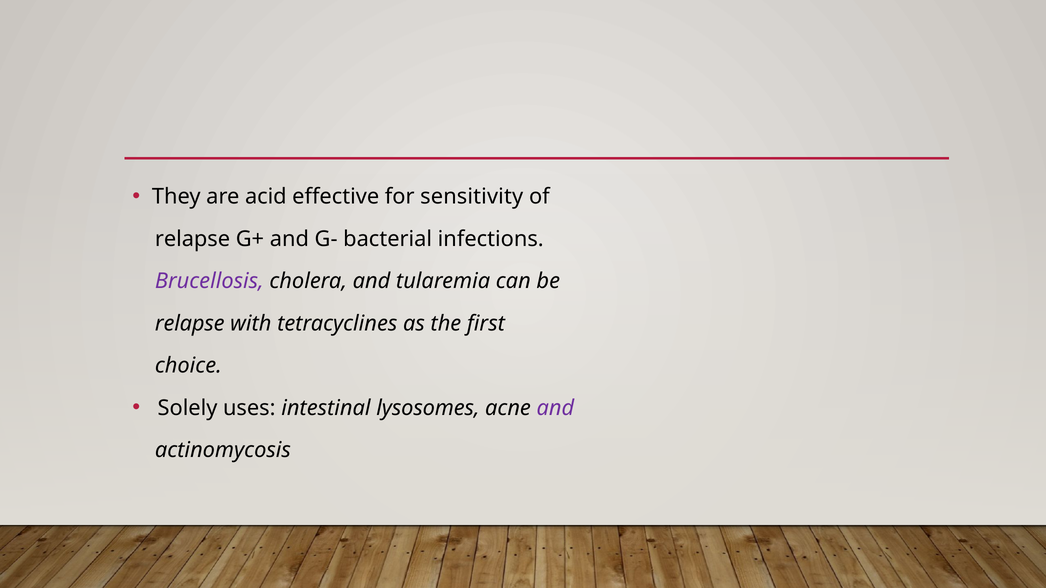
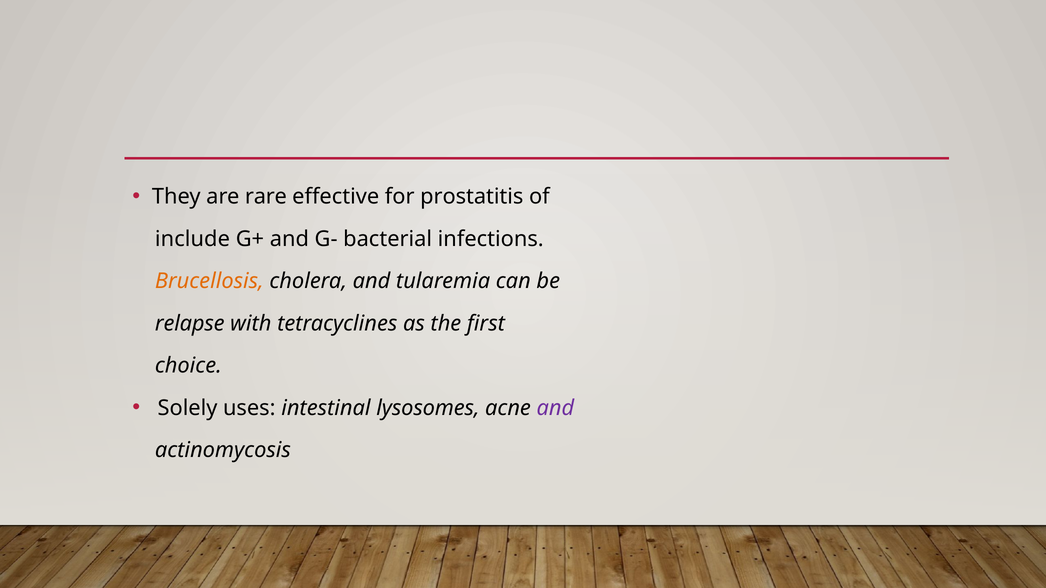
acid: acid -> rare (266, 197)
sensitivity: sensitivity -> prostatitis (472, 197)
relapse: relapse -> include (192, 239)
Brucellosis colour: purple -> orange (209, 281)
